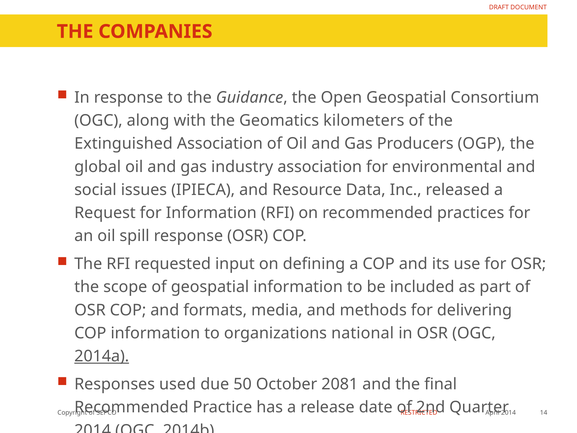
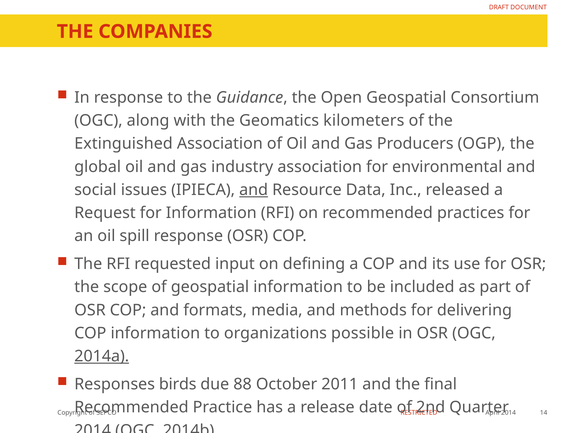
and underline: none -> present (254, 190)
national: national -> possible (363, 333)
used: used -> birds (178, 384)
50: 50 -> 88 (243, 384)
2081: 2081 -> 2011 (340, 384)
